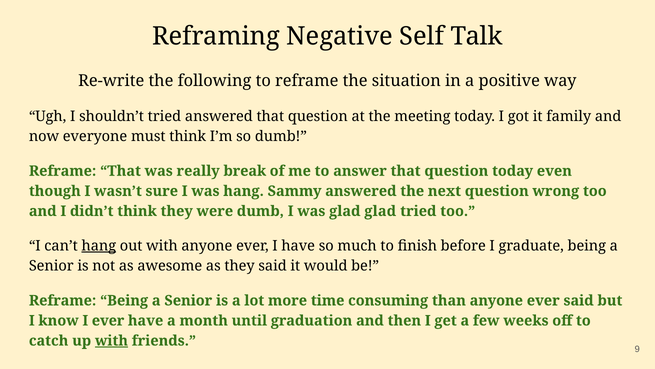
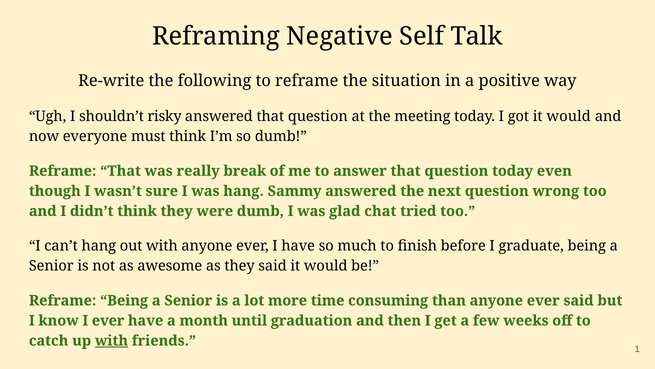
shouldn’t tried: tried -> risky (165, 116)
got it family: family -> would (569, 116)
glad glad: glad -> chat (380, 211)
hang underline: present -> none (99, 245)
9: 9 -> 1 (637, 349)
